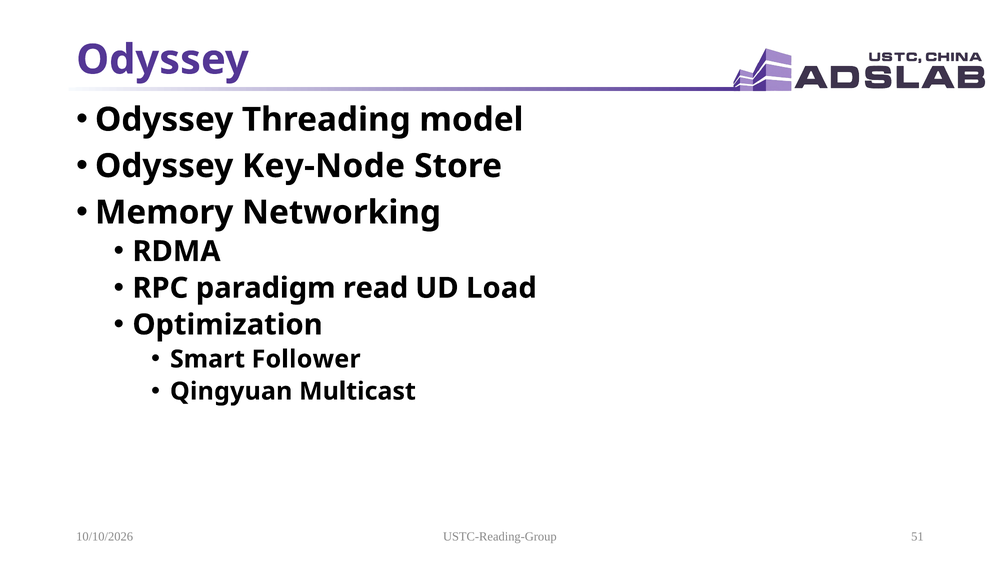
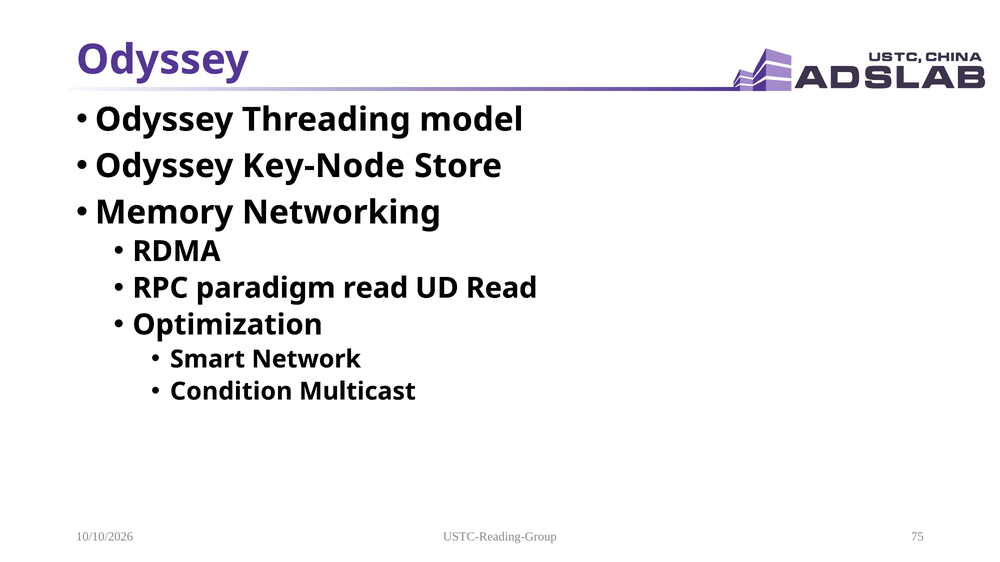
UD Load: Load -> Read (502, 288)
Follower: Follower -> Network (306, 360)
Qingyuan: Qingyuan -> Condition (231, 392)
51: 51 -> 75 (917, 537)
